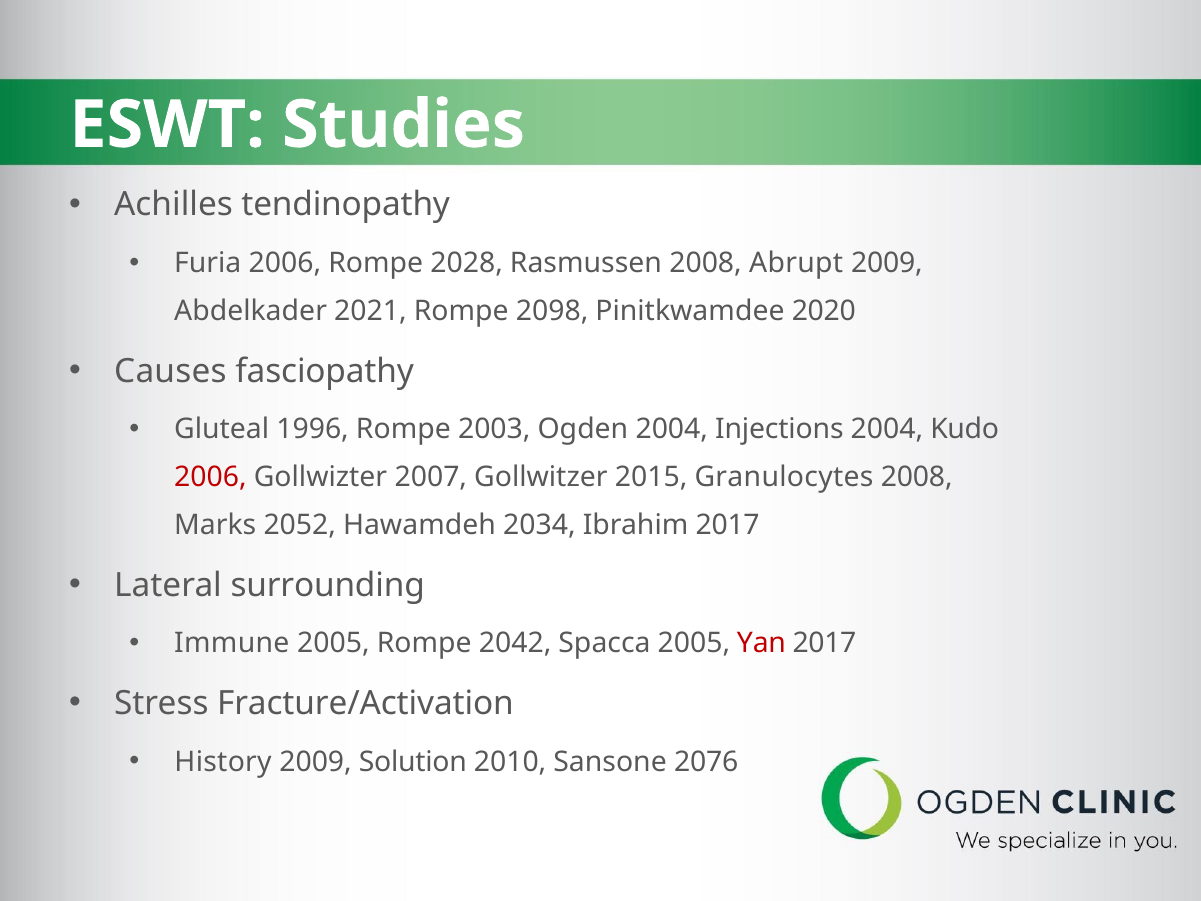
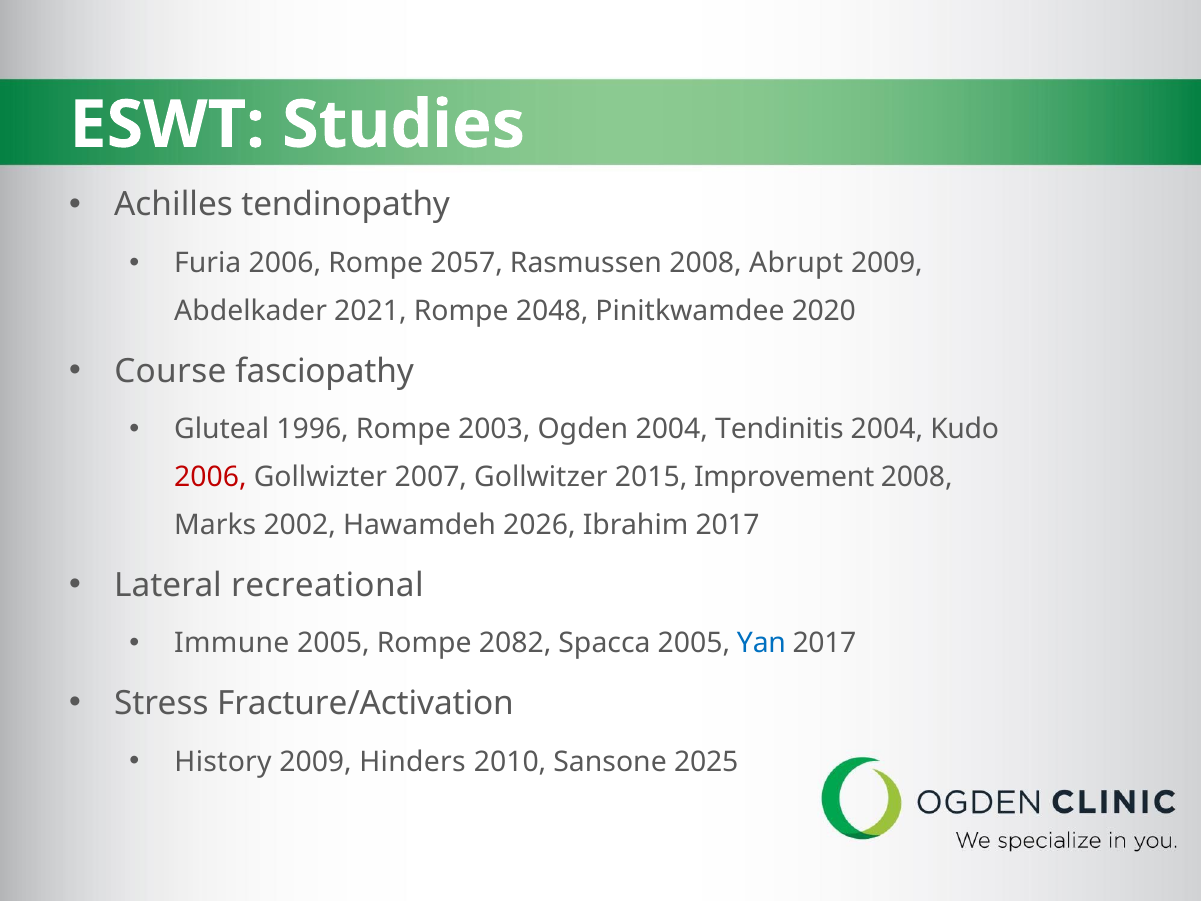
2028: 2028 -> 2057 (467, 263)
2098: 2098 -> 2048 (552, 311)
Causes: Causes -> Course (170, 371)
Injections: Injections -> Tendinitis (779, 429)
Granulocytes: Granulocytes -> Improvement (784, 477)
2052: 2052 -> 2002 (300, 525)
2034: 2034 -> 2026 (539, 525)
surrounding: surrounding -> recreational (327, 585)
2042: 2042 -> 2082 (515, 643)
Yan colour: red -> blue (761, 643)
Solution: Solution -> Hinders (413, 762)
2076: 2076 -> 2025 (706, 762)
